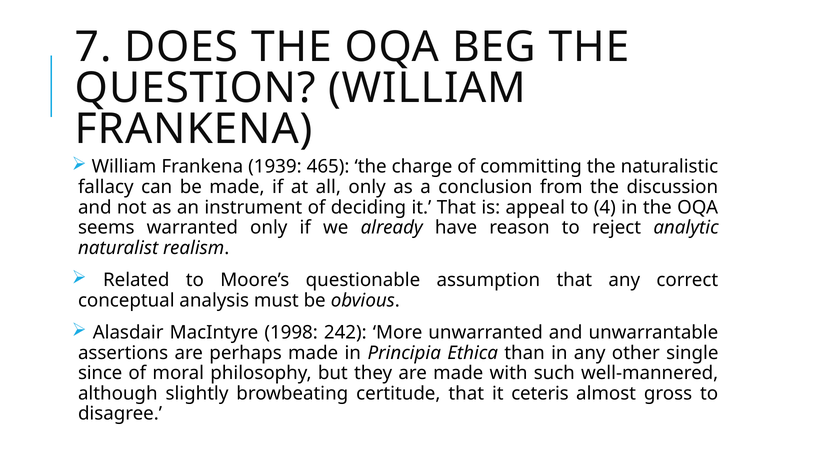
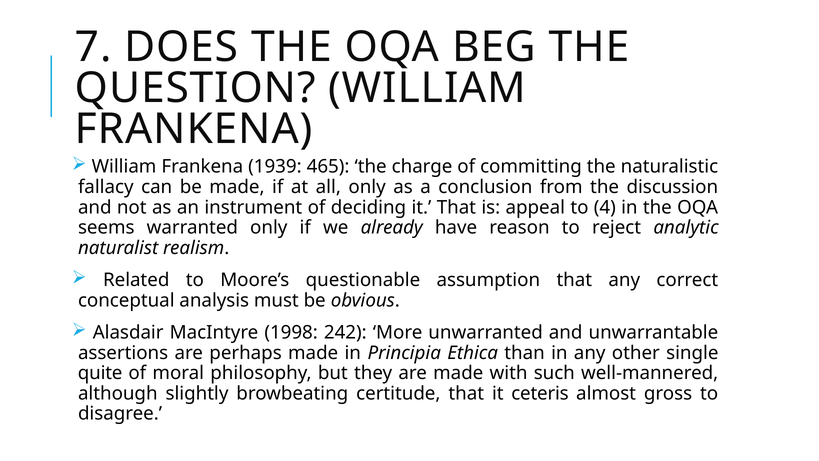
since: since -> quite (100, 373)
